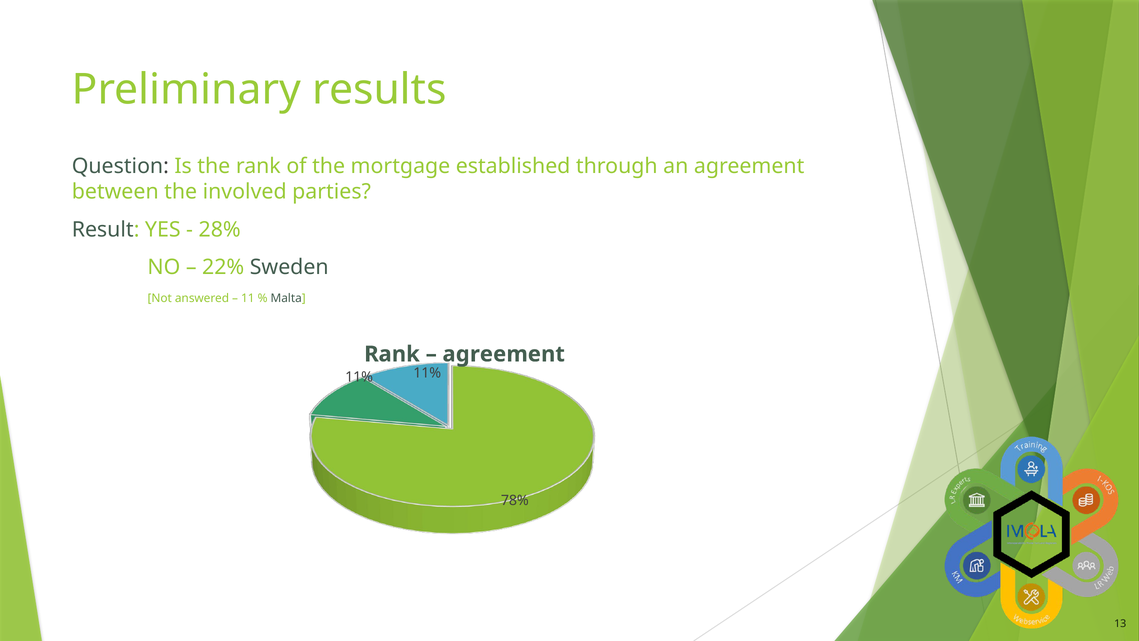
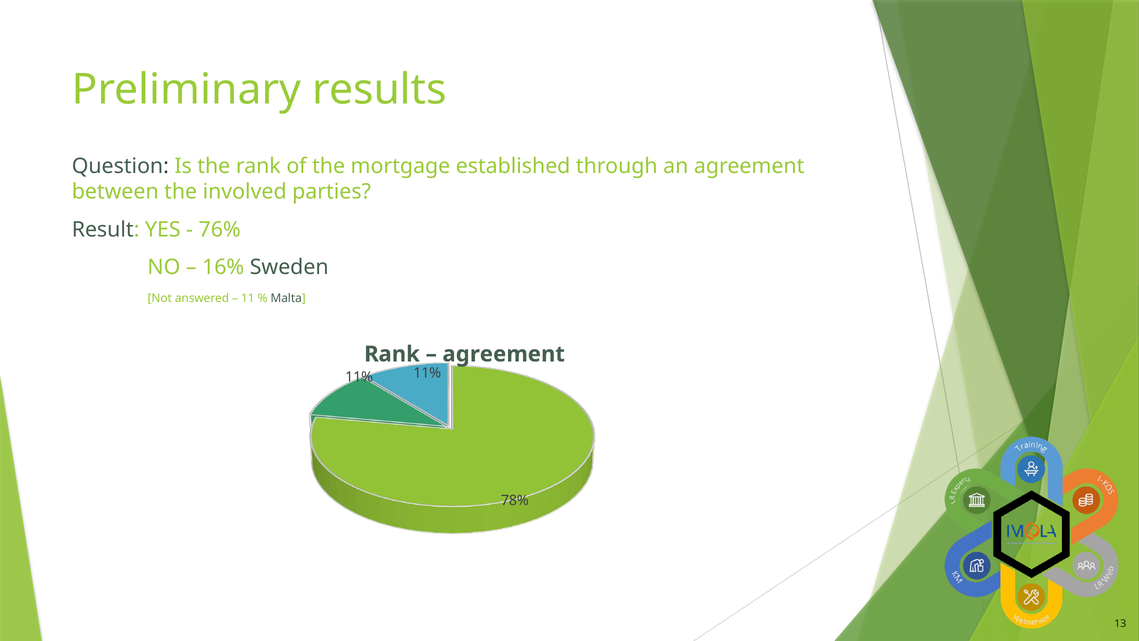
28%: 28% -> 76% (220, 229)
22%: 22% -> 16% (223, 267)
